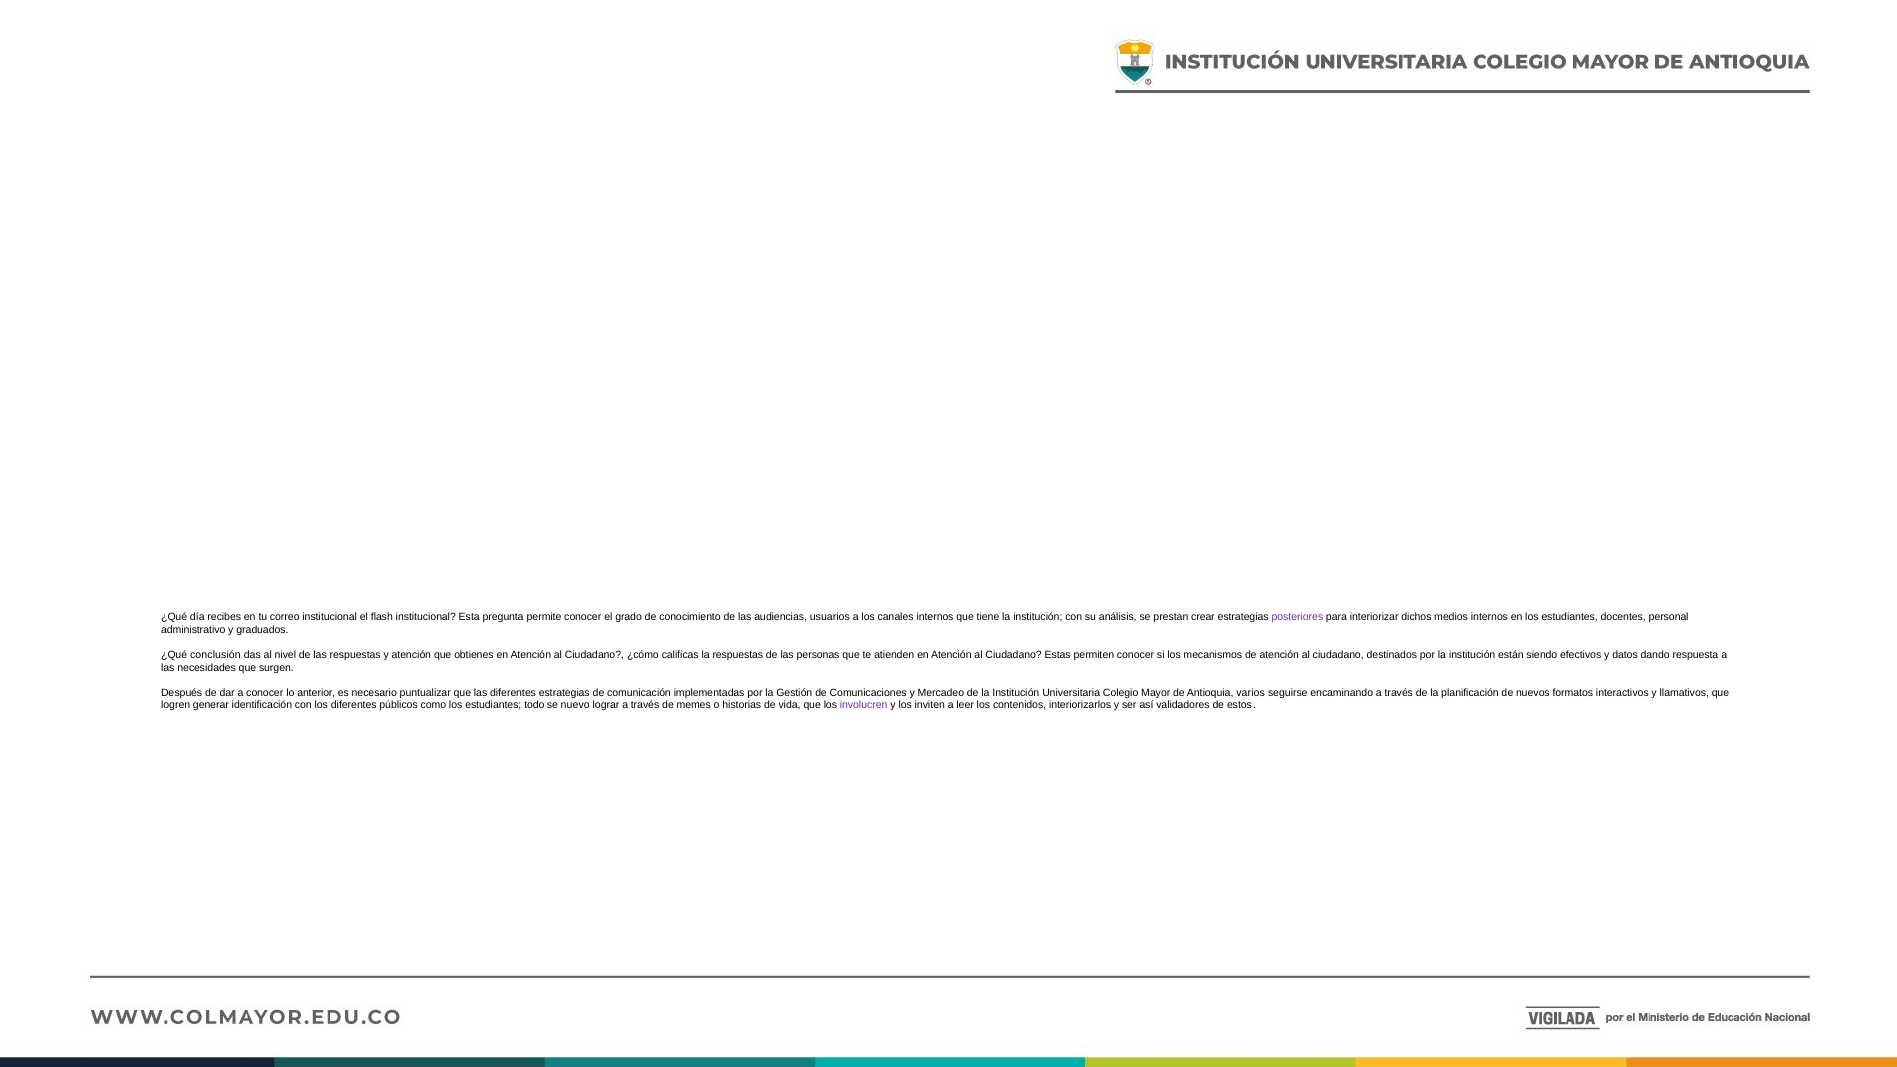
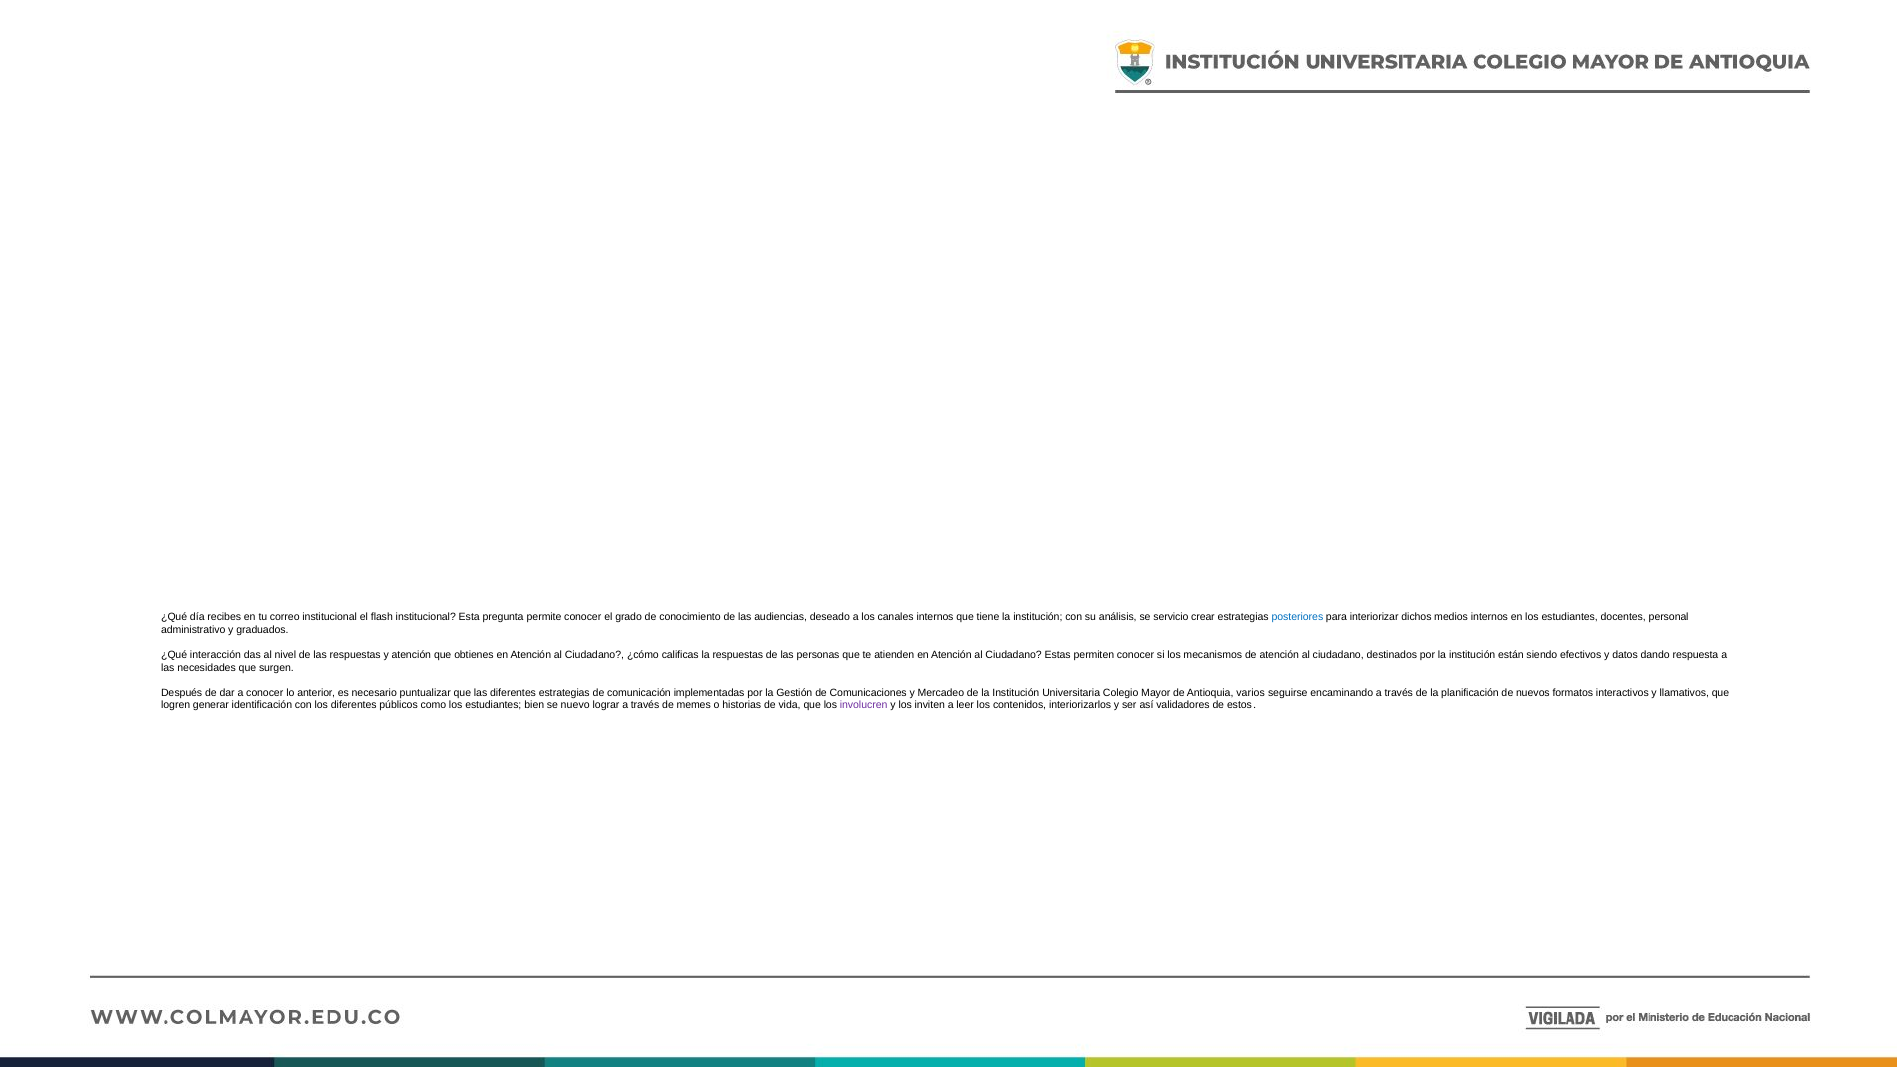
usuarios: usuarios -> deseado (830, 617)
prestan: prestan -> servicio (1171, 617)
posteriores colour: purple -> blue (1297, 617)
conclusión: conclusión -> interacción (215, 655)
todo: todo -> bien (534, 706)
